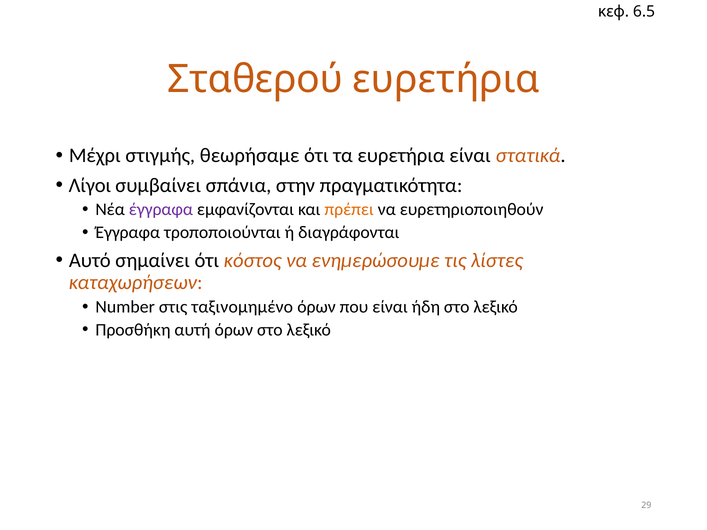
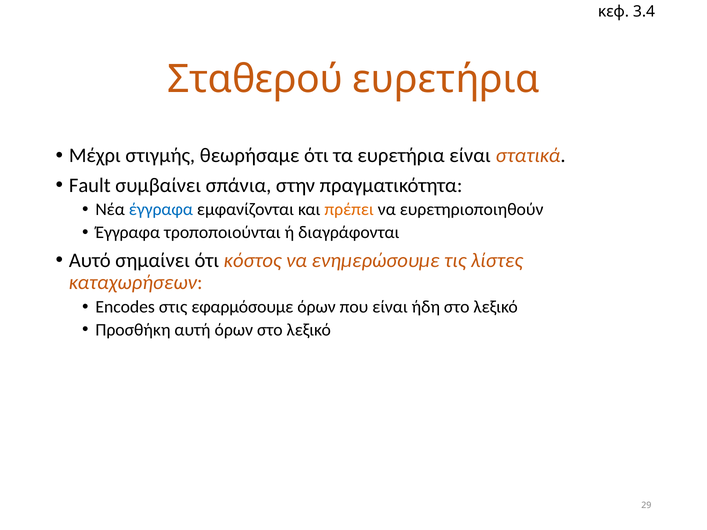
6.5: 6.5 -> 3.4 (644, 12)
Λίγοι: Λίγοι -> Fault (90, 185)
έγγραφα colour: purple -> blue (161, 210)
Number: Number -> Encodes (125, 307)
ταξινομημένο: ταξινομημένο -> εφαρμόσουμε (242, 307)
